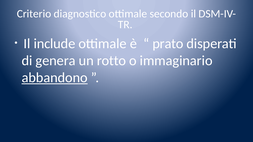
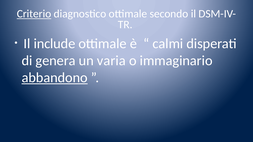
Criterio underline: none -> present (34, 14)
prato: prato -> calmi (168, 44)
rotto: rotto -> varia (111, 61)
